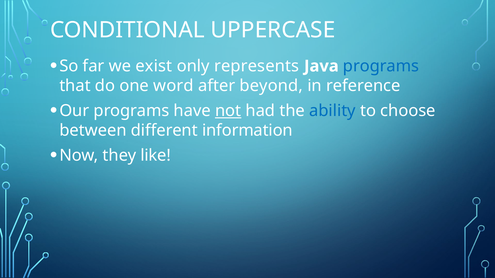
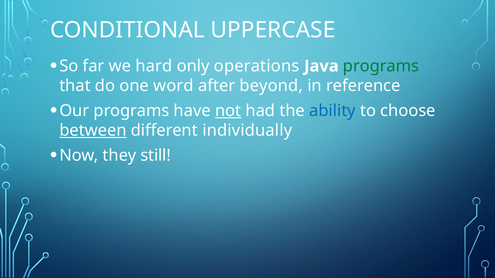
exist: exist -> hard (154, 66)
represents: represents -> operations (257, 66)
programs colour: blue -> green (381, 66)
between underline: none -> present (93, 131)
information: information -> individually (247, 131)
like: like -> still (156, 156)
